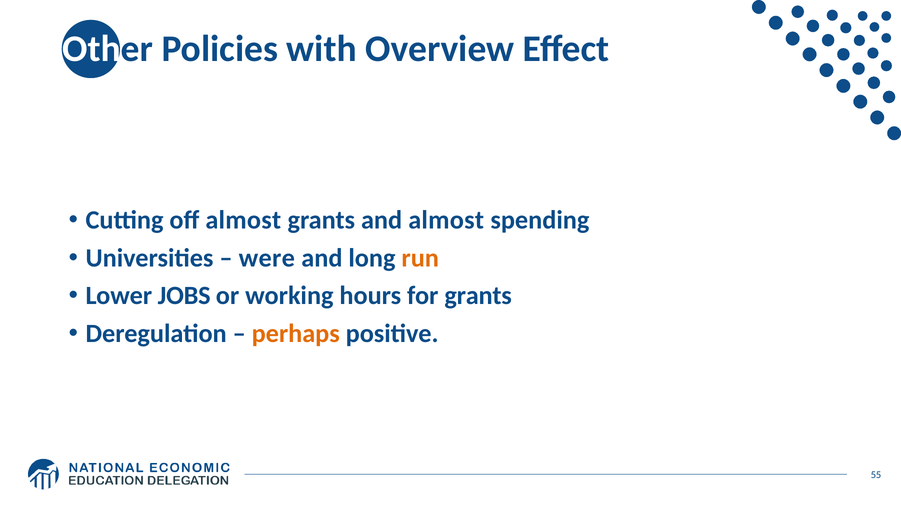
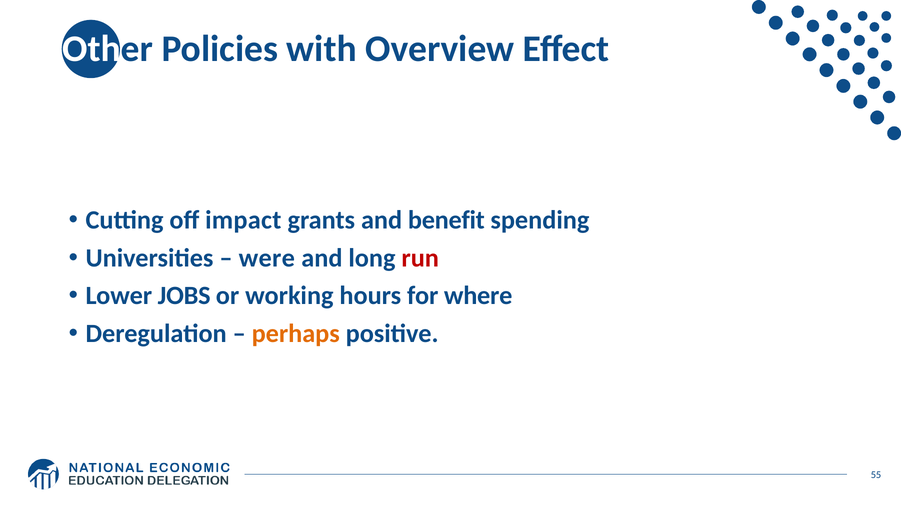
off almost: almost -> impact (243, 220)
and almost: almost -> benefit (446, 220)
run colour: orange -> red (420, 258)
for grants: grants -> where (478, 296)
